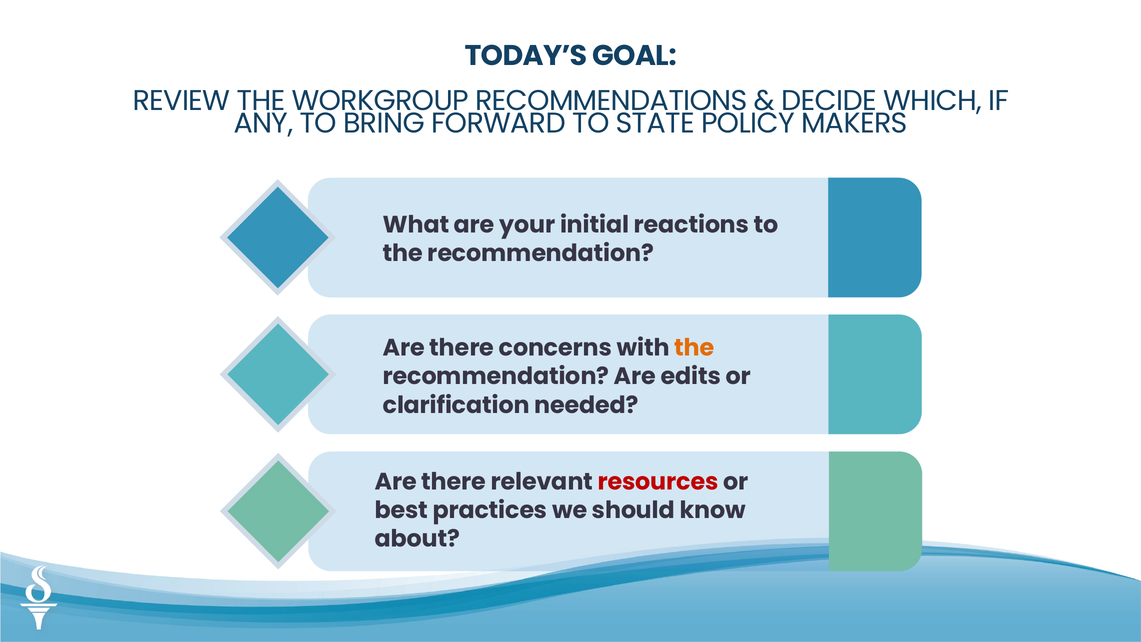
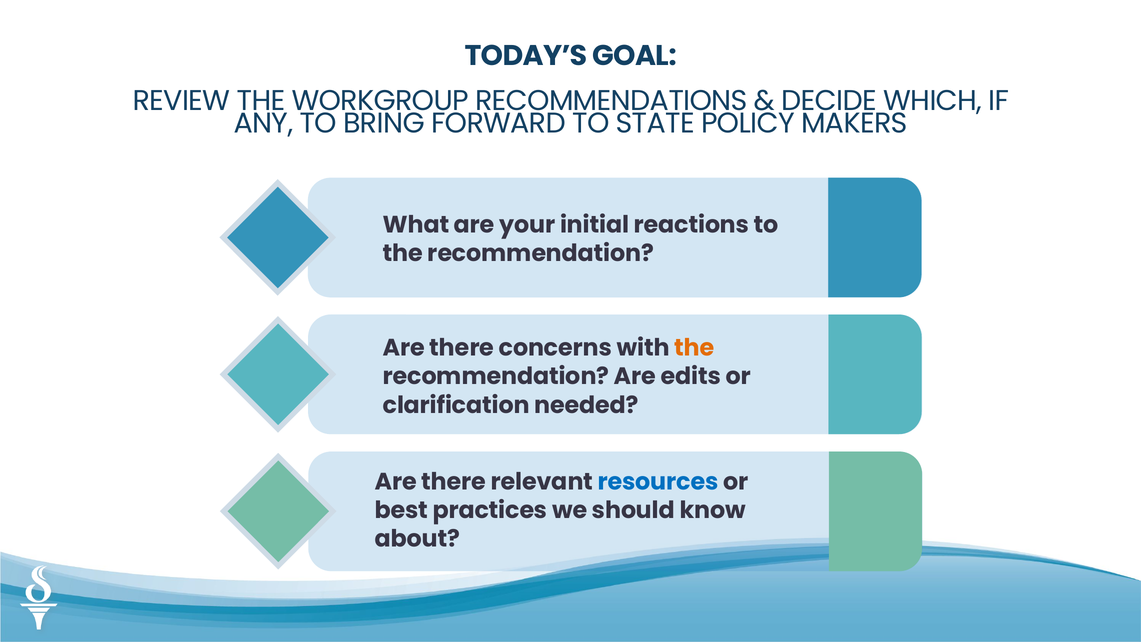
resources colour: red -> blue (658, 482)
